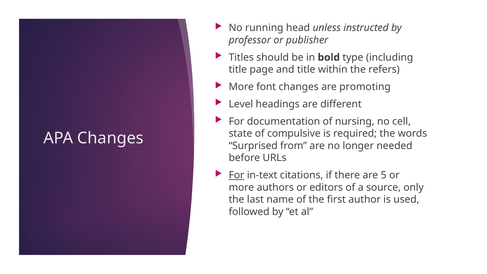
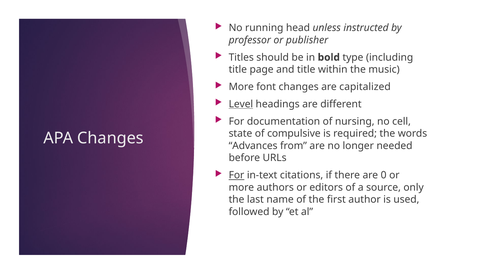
refers: refers -> music (384, 70)
promoting: promoting -> capitalized (365, 87)
Level underline: none -> present (241, 104)
Surprised: Surprised -> Advances (253, 146)
5: 5 -> 0 (384, 175)
